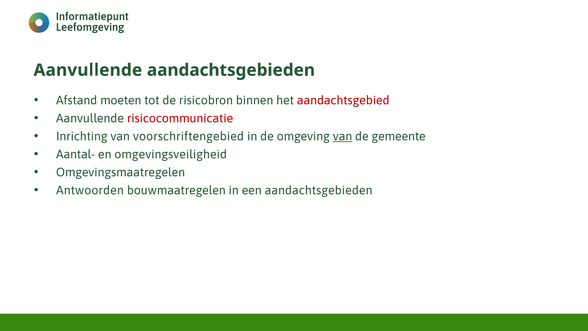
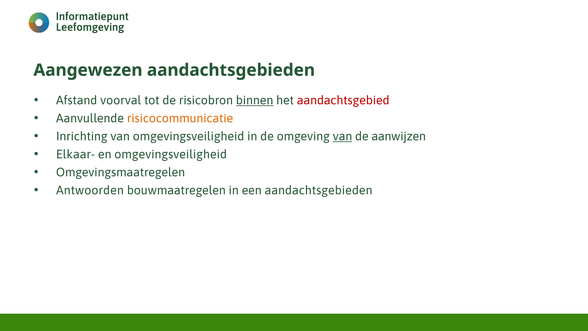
Aanvullende: Aanvullende -> Aangewezen (88, 70)
moeten: moeten -> voorval (121, 100)
binnen underline: none -> present (255, 100)
risicocommunicatie colour: red -> orange (180, 118)
van voorschriftengebied: voorschriftengebied -> omgevingsveiligheid (189, 136)
gemeente: gemeente -> aanwijzen (399, 136)
Aantal-: Aantal- -> Elkaar- (76, 154)
